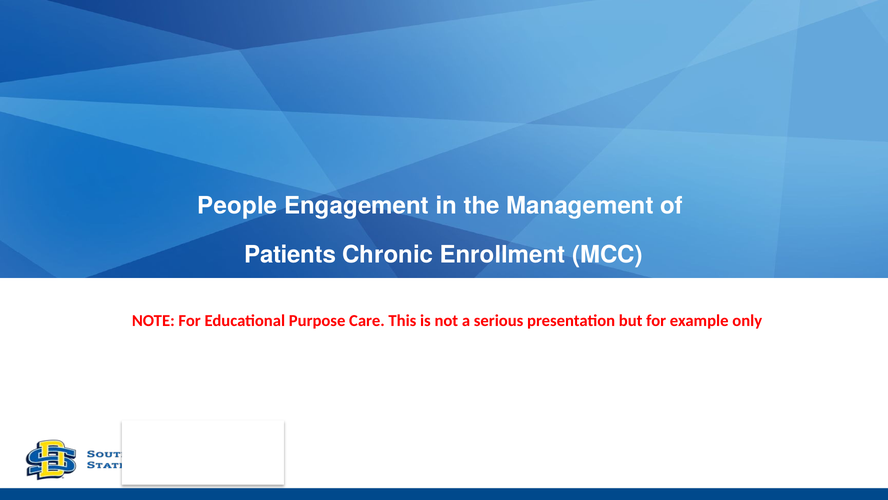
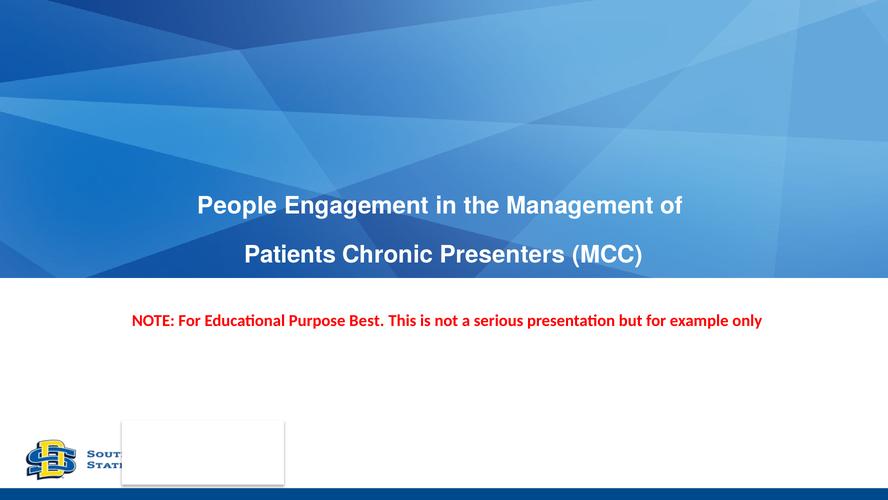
Enrollment: Enrollment -> Presenters (502, 255)
Care: Care -> Best (367, 320)
